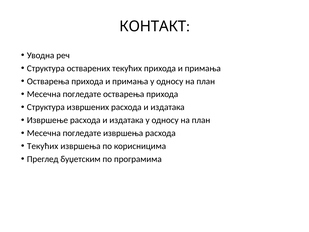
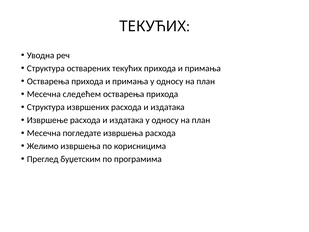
КОНТАКТ: КОНТАКТ -> ТЕКУЋИХ (153, 26)
погледате: погледате -> следећем (82, 94)
Текућих: Текућих -> Желимо (43, 146)
